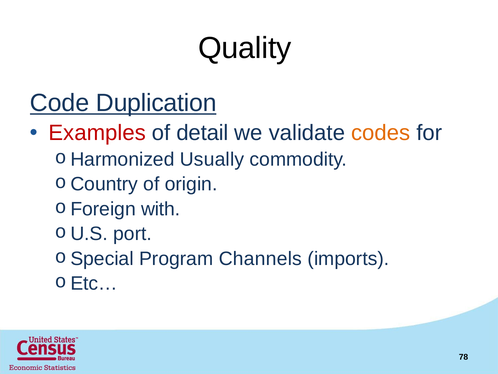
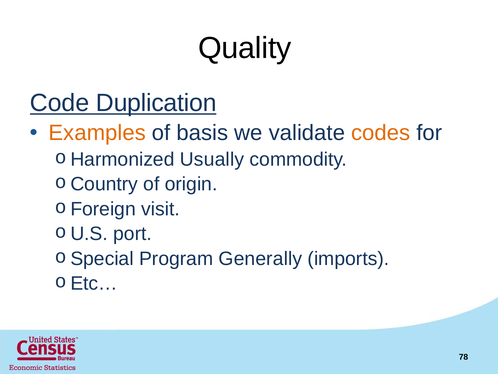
Examples colour: red -> orange (97, 133)
detail: detail -> basis (202, 133)
with: with -> visit (161, 209)
Channels: Channels -> Generally (260, 258)
